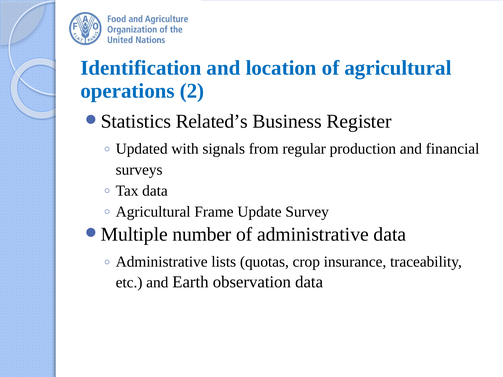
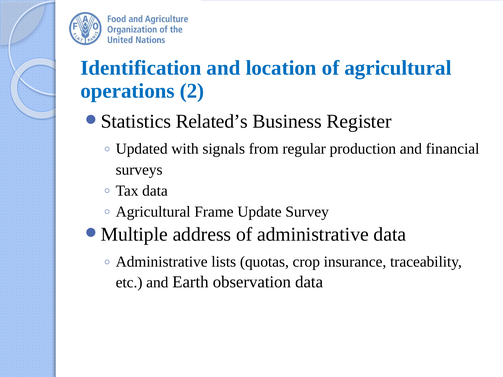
number: number -> address (202, 235)
